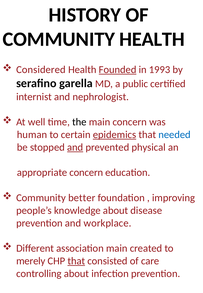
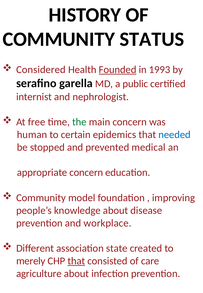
COMMUNITY HEALTH: HEALTH -> STATUS (152, 39)
well: well -> free (37, 122)
the colour: black -> green (79, 122)
epidemics underline: present -> none (115, 135)
and underline: present -> none (75, 147)
physical: physical -> medical (149, 147)
better: better -> model (82, 198)
association main: main -> state (117, 248)
controlling: controlling -> agriculture (39, 274)
